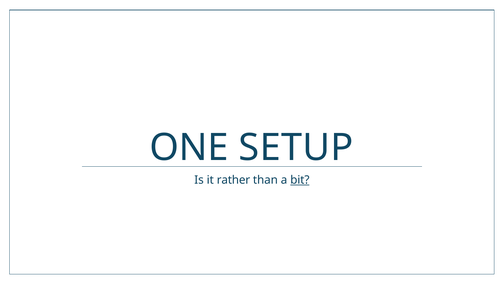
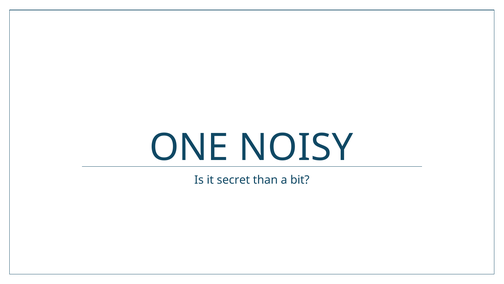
SETUP: SETUP -> NOISY (296, 147)
rather: rather -> secret (233, 180)
bit underline: present -> none (300, 180)
